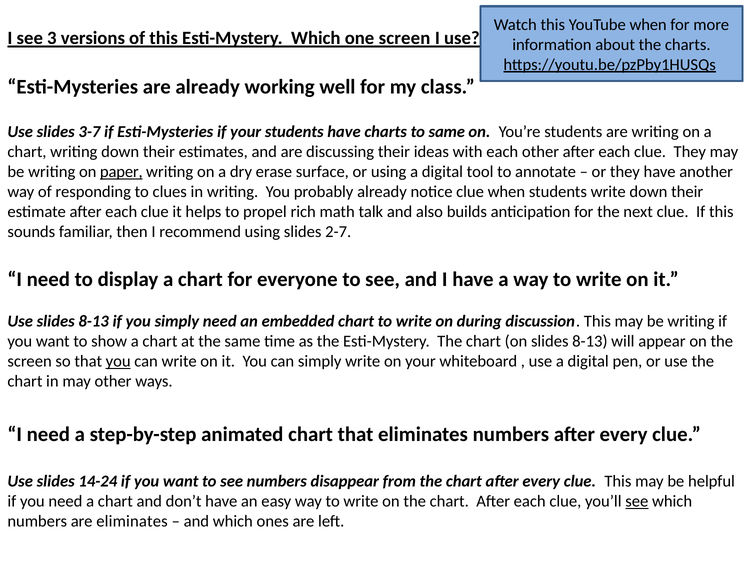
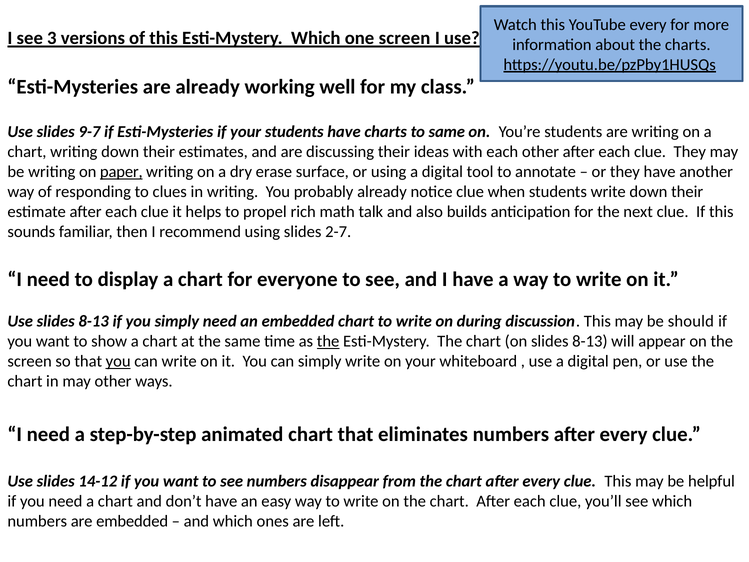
YouTube when: when -> every (648, 25)
3-7: 3-7 -> 9-7 (89, 132)
This may be writing: writing -> should (691, 321)
the underline: none -> present (328, 341)
14-24: 14-24 -> 14-12 (98, 481)
see underline: present -> none (637, 501)
are eliminates: eliminates -> embedded (132, 521)
